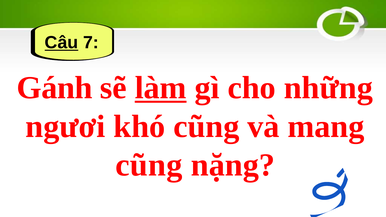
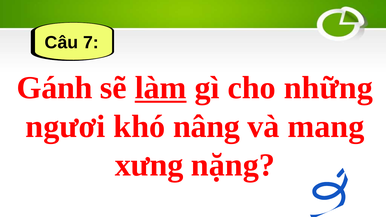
Câu underline: present -> none (61, 43)
khó cũng: cũng -> nâng (207, 127)
cũng: cũng -> xưng (149, 165)
